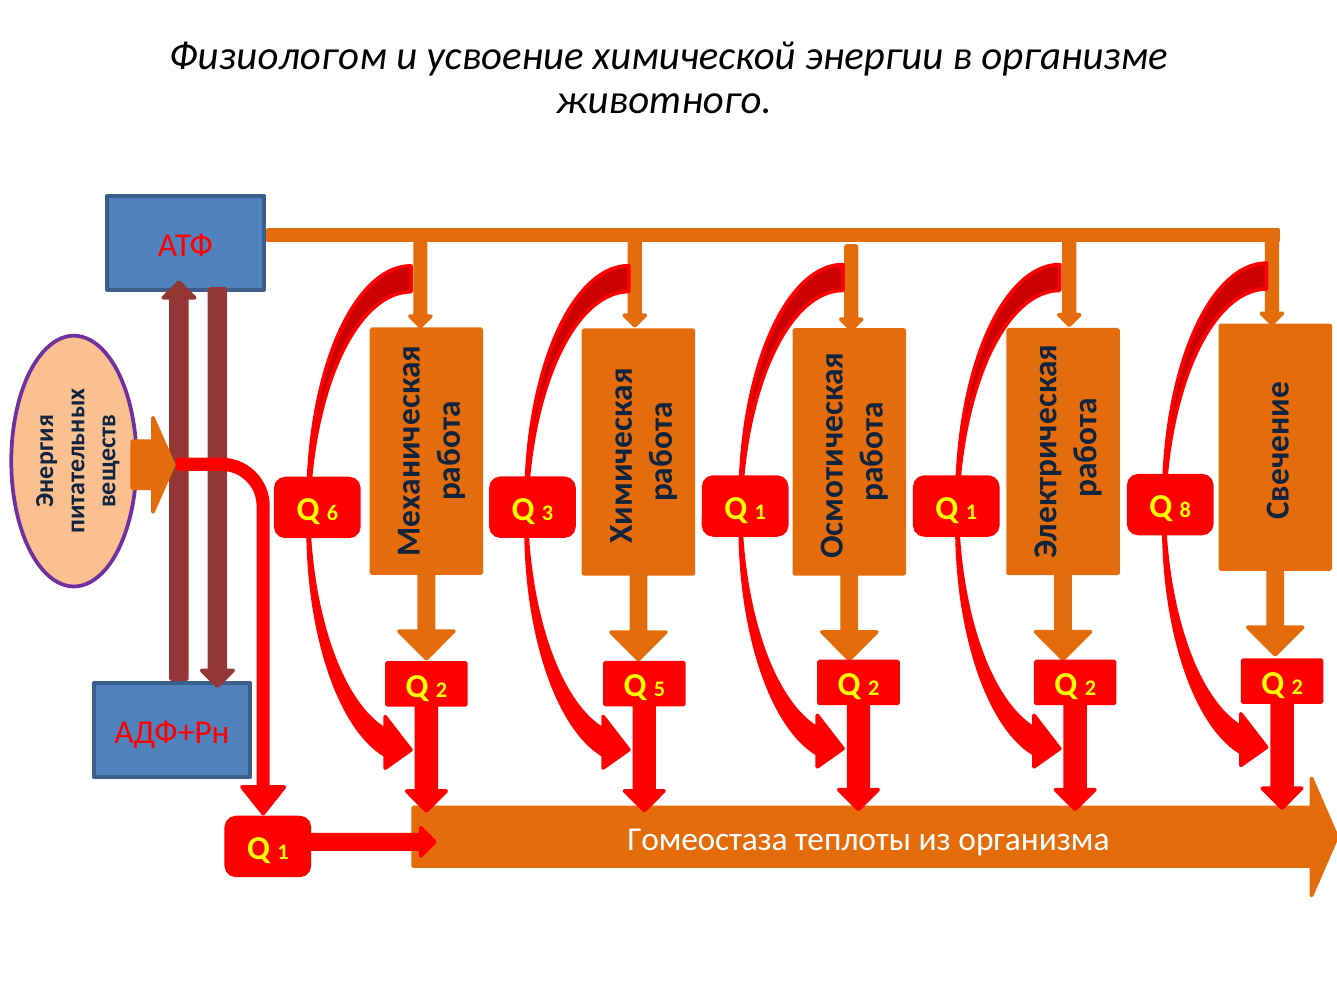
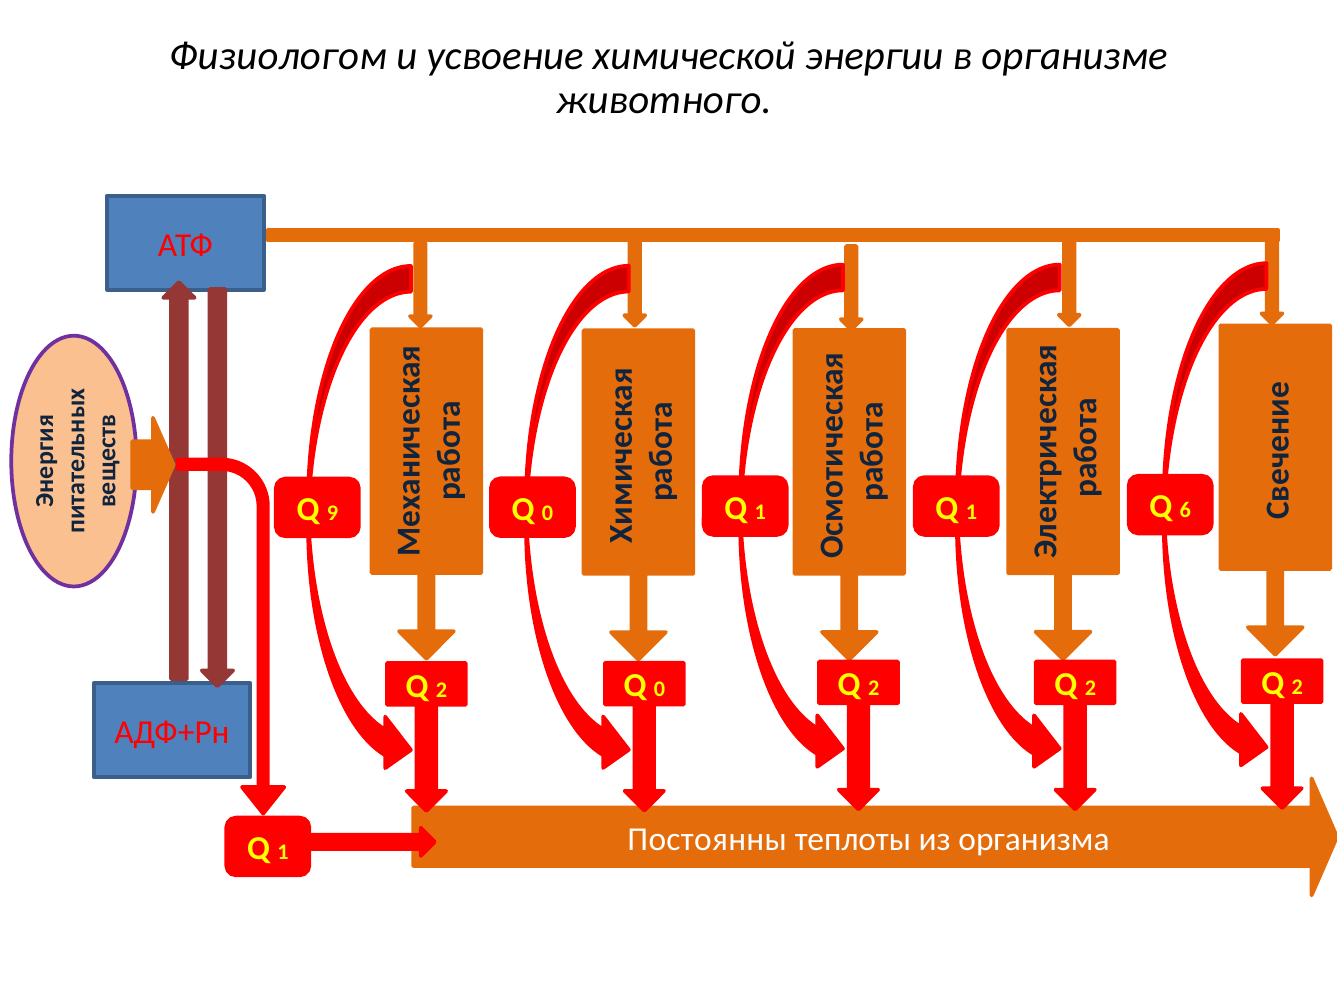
8: 8 -> 6 (1185, 510)
3: 3 -> 0 (548, 513)
6: 6 -> 9 (332, 513)
5: 5 -> 0 (660, 689)
Гомеостаза: Гомеостаза -> Постоянны (707, 839)
